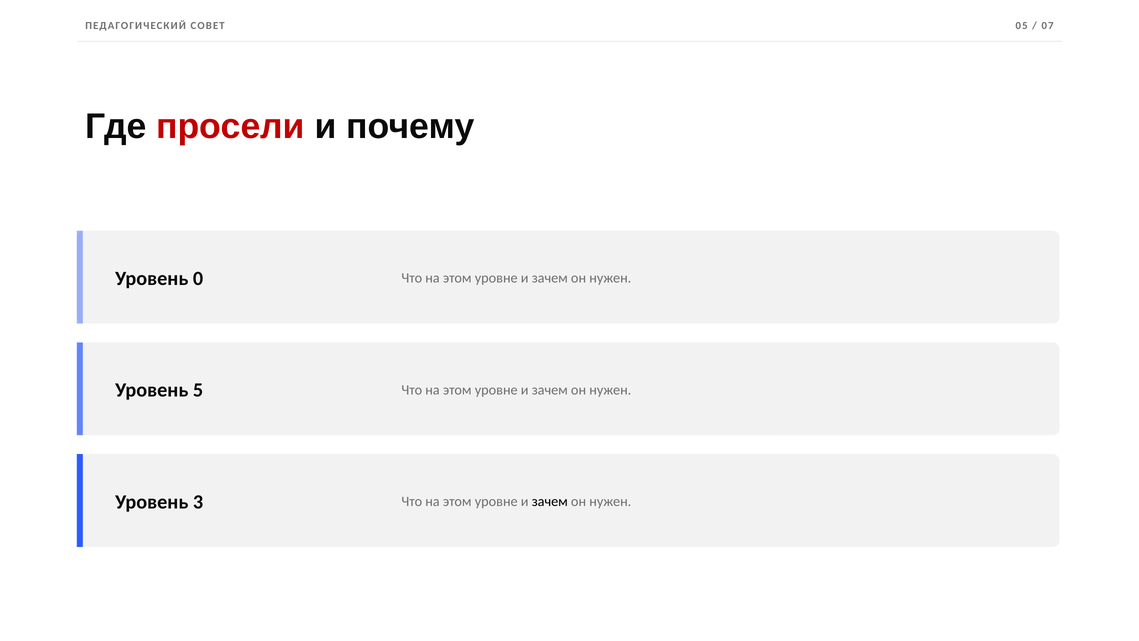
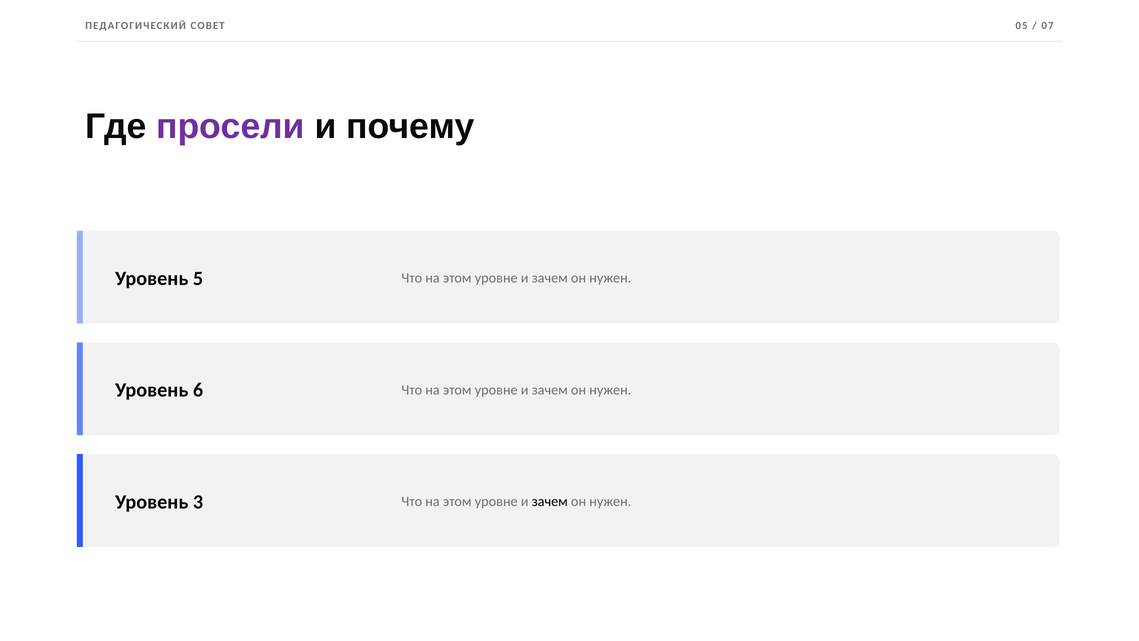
просели colour: red -> purple (231, 126)
0: 0 -> 5 (198, 279)
5: 5 -> 6 (198, 390)
